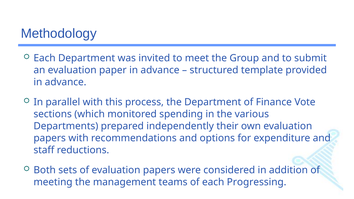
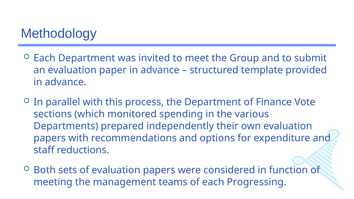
addition: addition -> function (288, 170)
